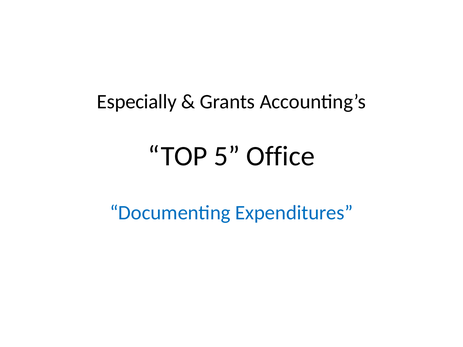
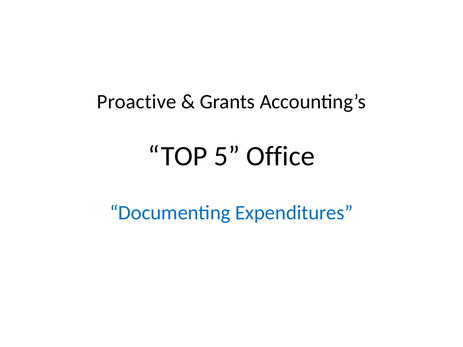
Especially: Especially -> Proactive (137, 102)
